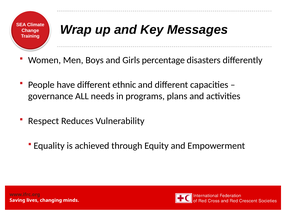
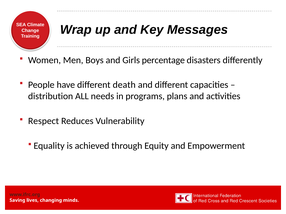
ethnic: ethnic -> death (124, 85)
governance: governance -> distribution (51, 96)
